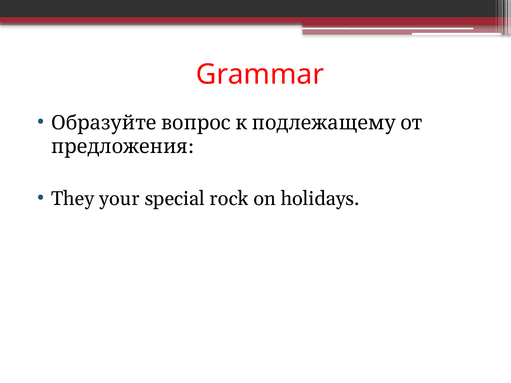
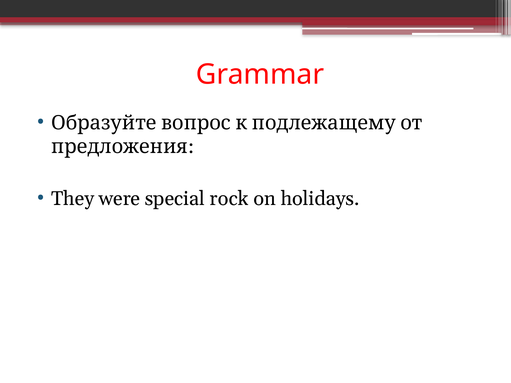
your: your -> were (120, 199)
